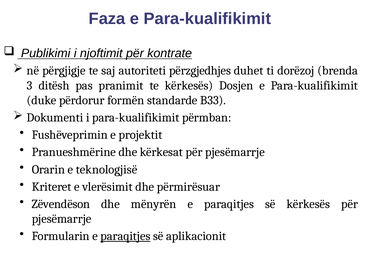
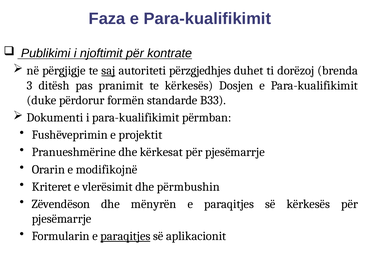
saj underline: none -> present (108, 71)
teknologjisë: teknologjisë -> modifikojnë (107, 170)
përmirësuar: përmirësuar -> përmbushin (188, 187)
